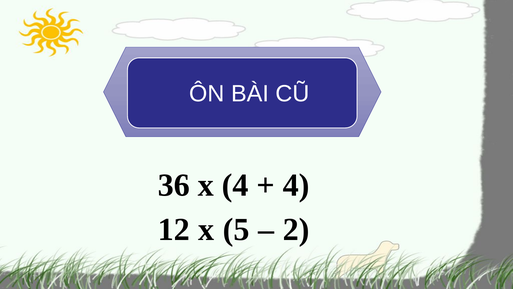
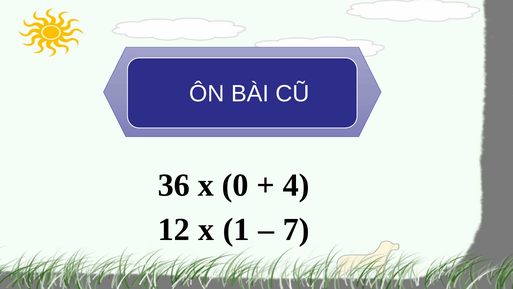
x 4: 4 -> 0 (235, 185)
5: 5 -> 1 (236, 229)
2: 2 -> 7 (296, 229)
